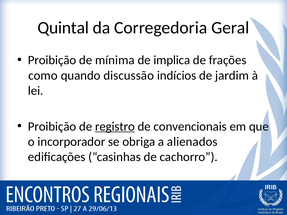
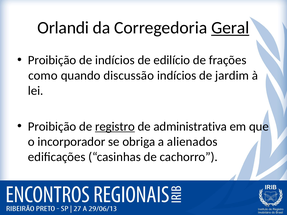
Quintal: Quintal -> Orlandi (63, 28)
Geral underline: none -> present (230, 28)
de mínima: mínima -> indícios (115, 60)
implica: implica -> edilício (172, 60)
convencionais: convencionais -> administrativa (190, 127)
